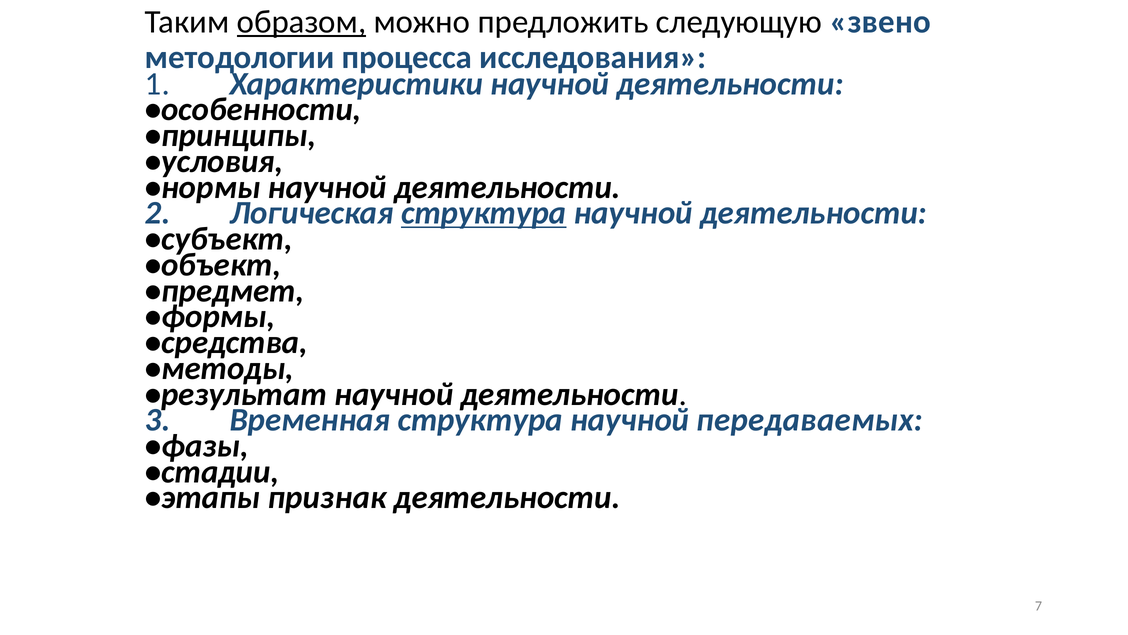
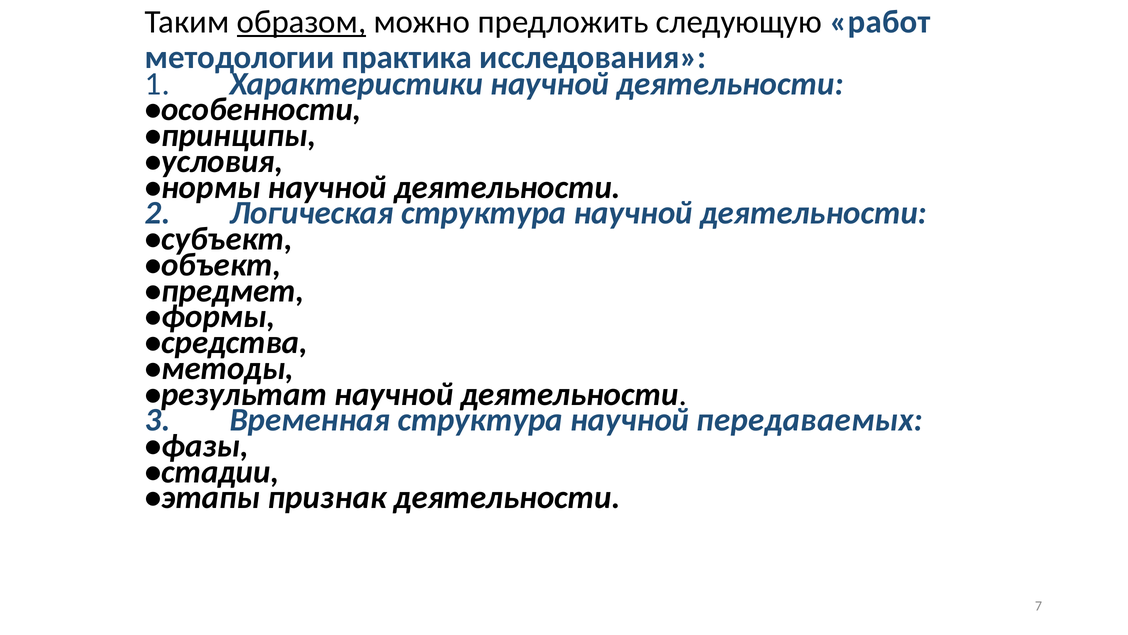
звено: звено -> работ (880, 22)
процесса: процесса -> практика (407, 57)
структура underline: present -> none (484, 213)
